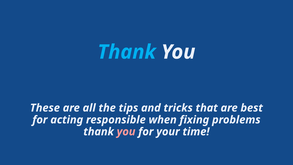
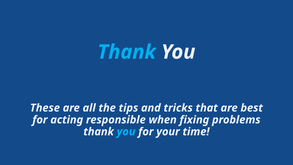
you colour: pink -> light blue (126, 132)
